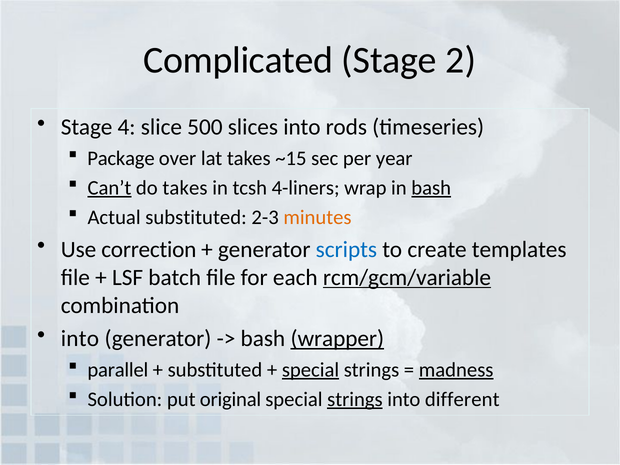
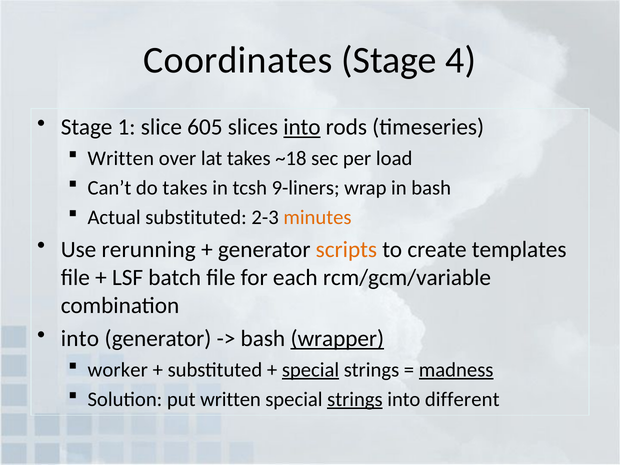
Complicated: Complicated -> Coordinates (238, 60)
2: 2 -> 4 (461, 60)
4: 4 -> 1 (127, 127)
500: 500 -> 605 (205, 127)
into underline: none -> present (302, 127)
Package: Package -> Written (121, 158)
~15: ~15 -> ~18 (291, 158)
year: year -> load (394, 158)
Can’t underline: present -> none (109, 188)
4-liners: 4-liners -> 9-liners (306, 188)
bash underline: present -> none (431, 188)
correction: correction -> rerunning (149, 250)
scripts colour: blue -> orange (346, 250)
rcm/gcm/variable underline: present -> none (407, 277)
parallel: parallel -> worker (118, 370)
put original: original -> written (231, 399)
